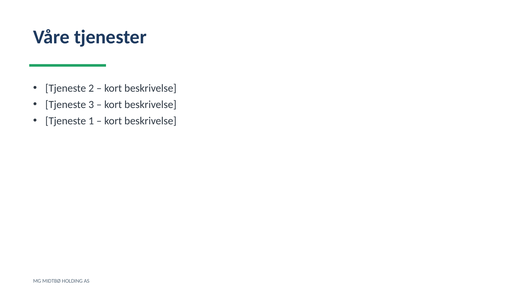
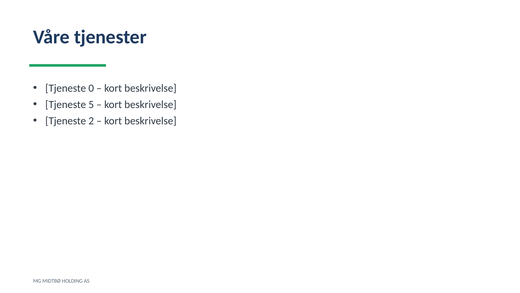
2: 2 -> 0 (91, 88)
3: 3 -> 5 (91, 104)
1: 1 -> 2 (91, 121)
